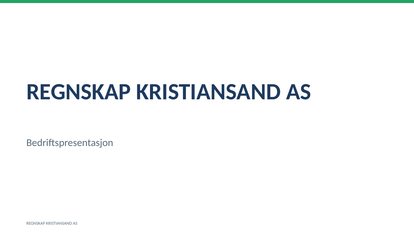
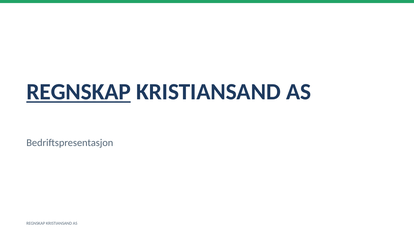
REGNSKAP underline: none -> present (79, 92)
